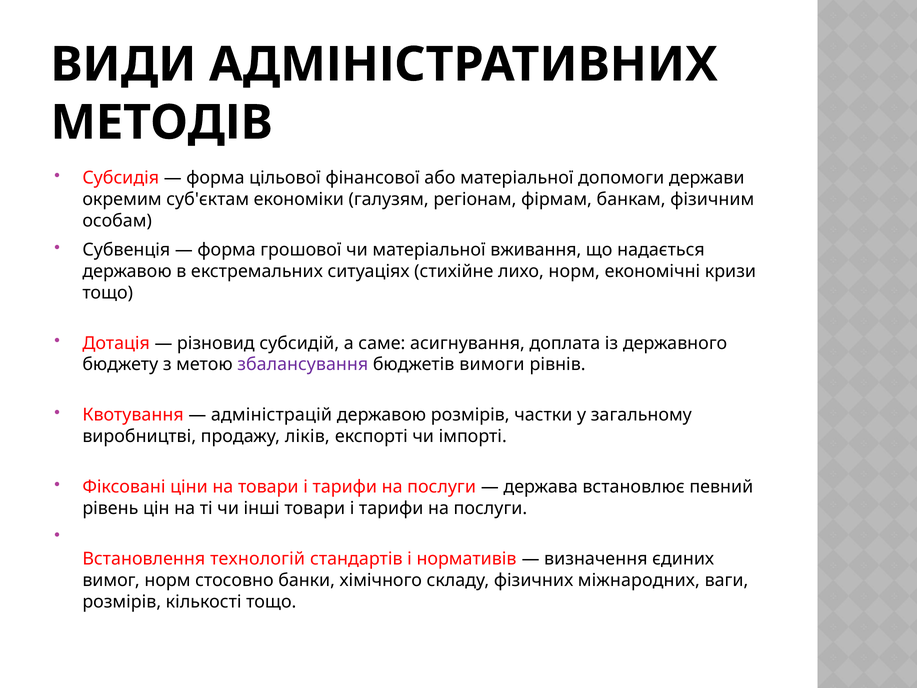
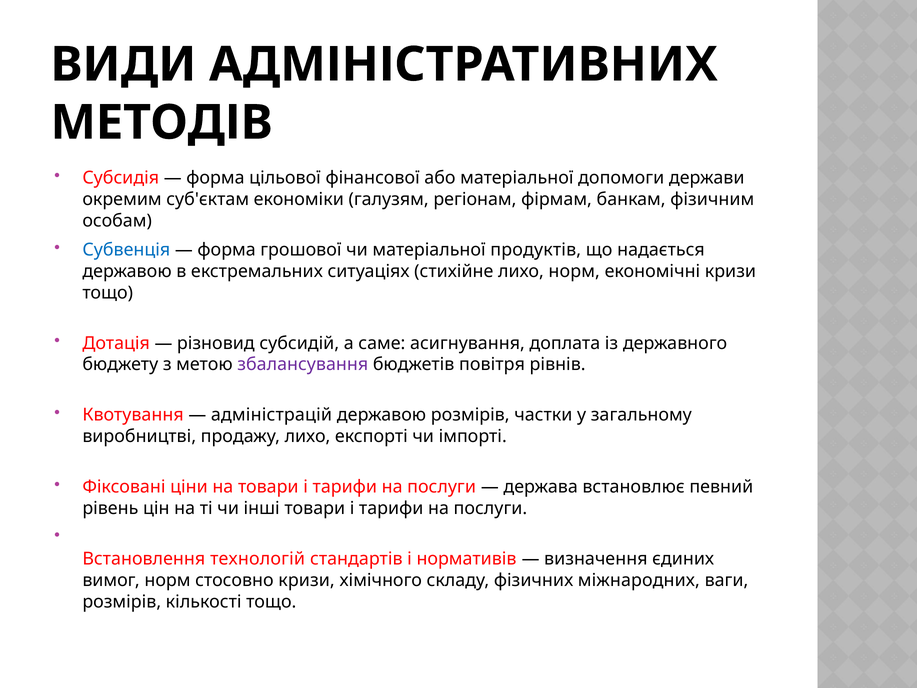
Субвенція colour: black -> blue (126, 250)
вживання: вживання -> продуктів (536, 250)
вимоги: вимоги -> повітря (492, 364)
продажу ліків: ліків -> лихо (307, 436)
стосовно банки: банки -> кризи (307, 580)
